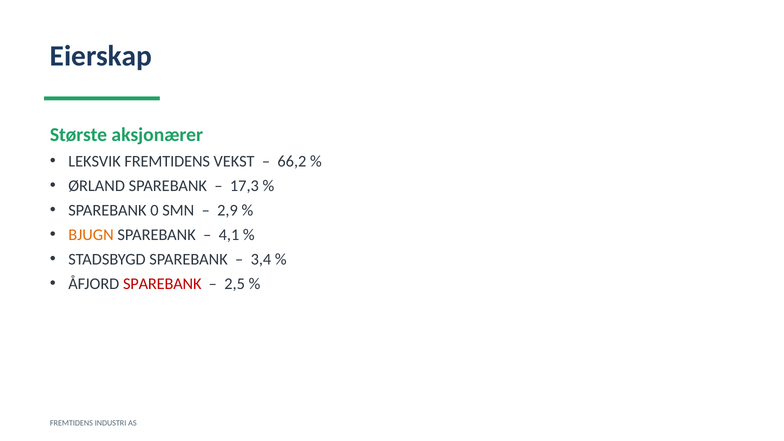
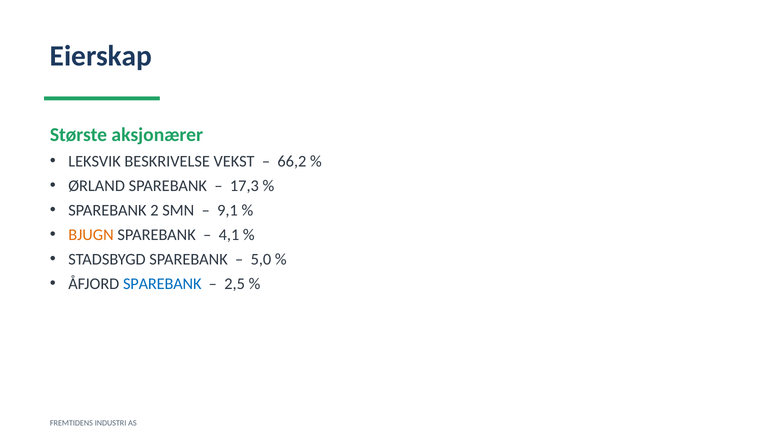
LEKSVIK FREMTIDENS: FREMTIDENS -> BESKRIVELSE (167, 161)
0: 0 -> 2 (154, 210)
2,9: 2,9 -> 9,1 (228, 210)
3,4: 3,4 -> 5,0 (261, 259)
SPAREBANK colour: red -> blue (162, 284)
